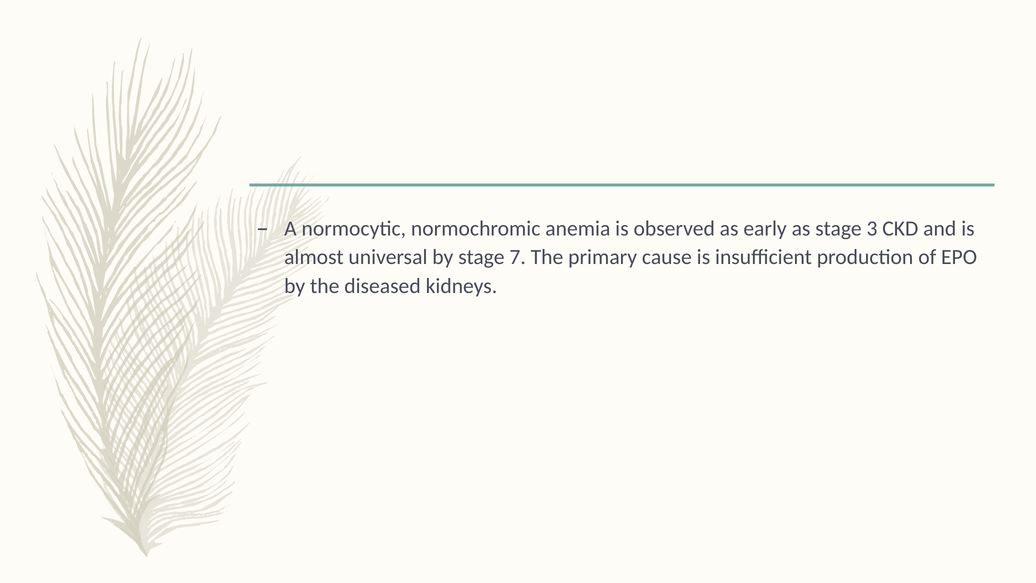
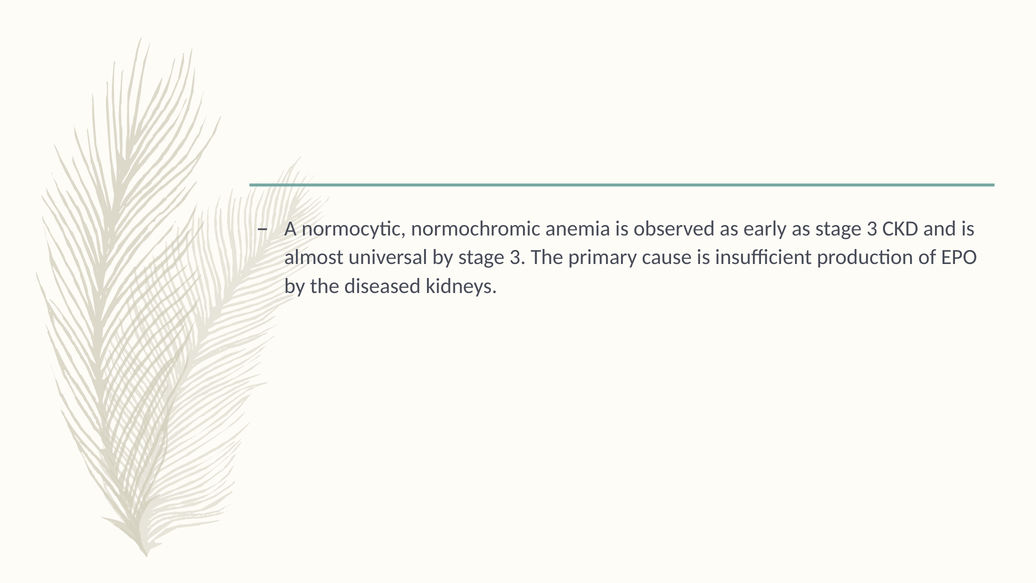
by stage 7: 7 -> 3 (518, 257)
